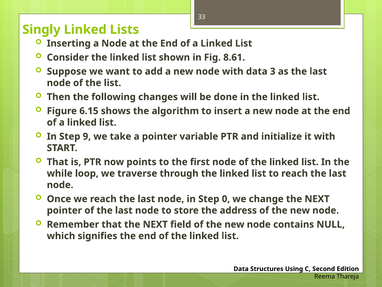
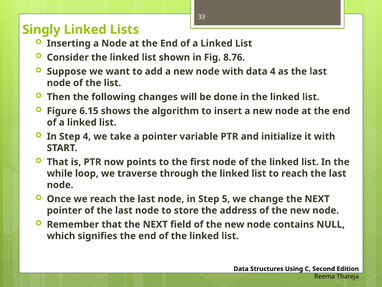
8.61: 8.61 -> 8.76 (234, 57)
data 3: 3 -> 4 (273, 71)
Step 9: 9 -> 4 (87, 136)
0: 0 -> 5 (226, 199)
